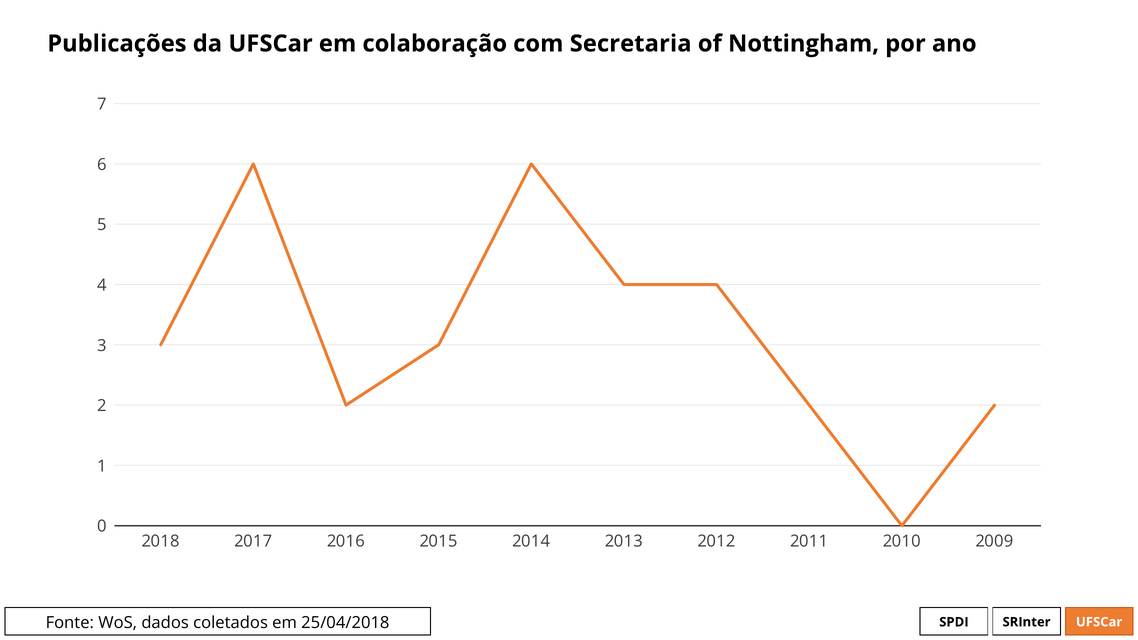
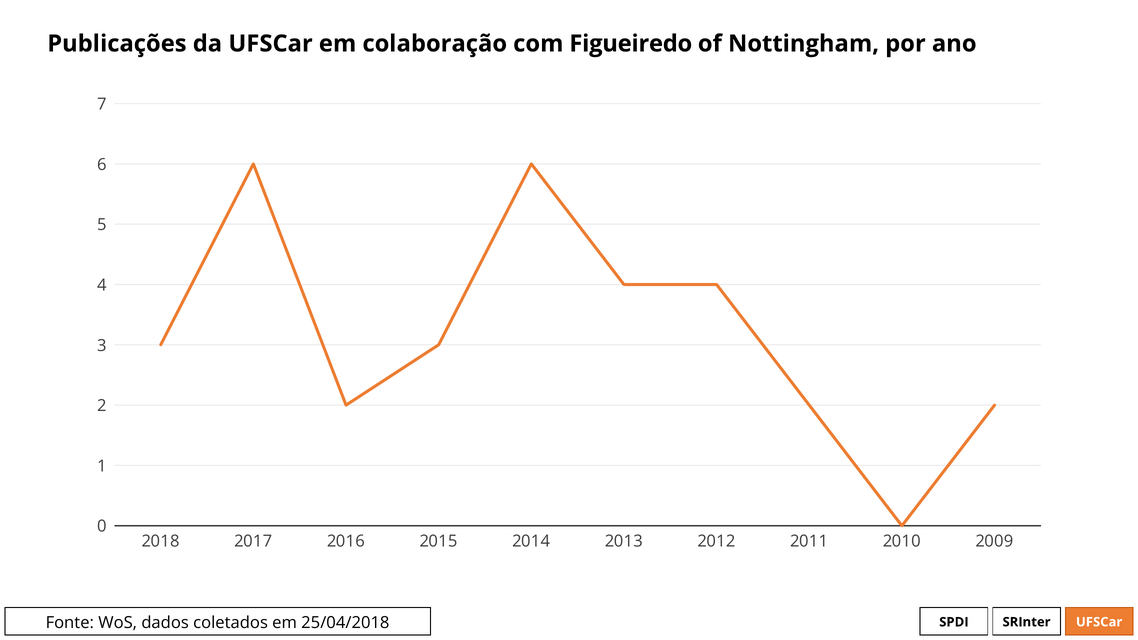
Secretaria: Secretaria -> Figueiredo (631, 44)
